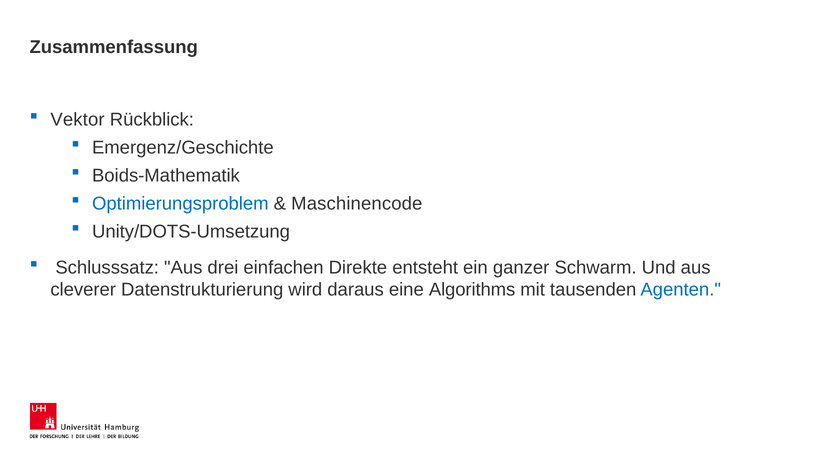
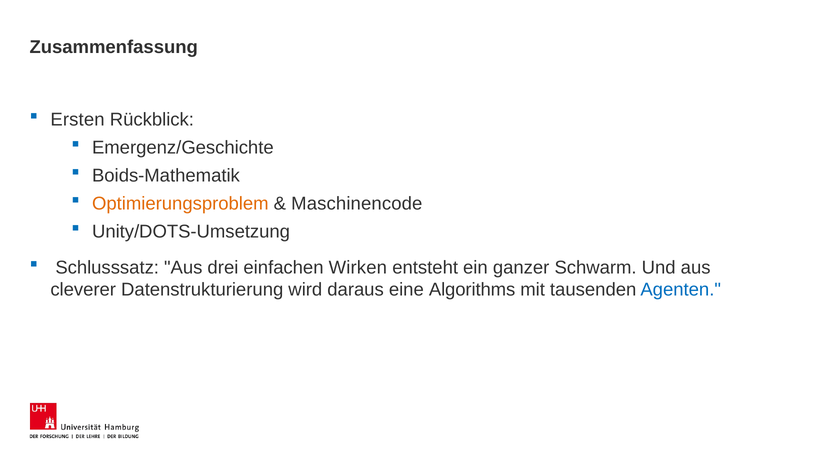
Vektor: Vektor -> Ersten (78, 120)
Optimierungsproblem colour: blue -> orange (180, 204)
Direkte: Direkte -> Wirken (358, 268)
